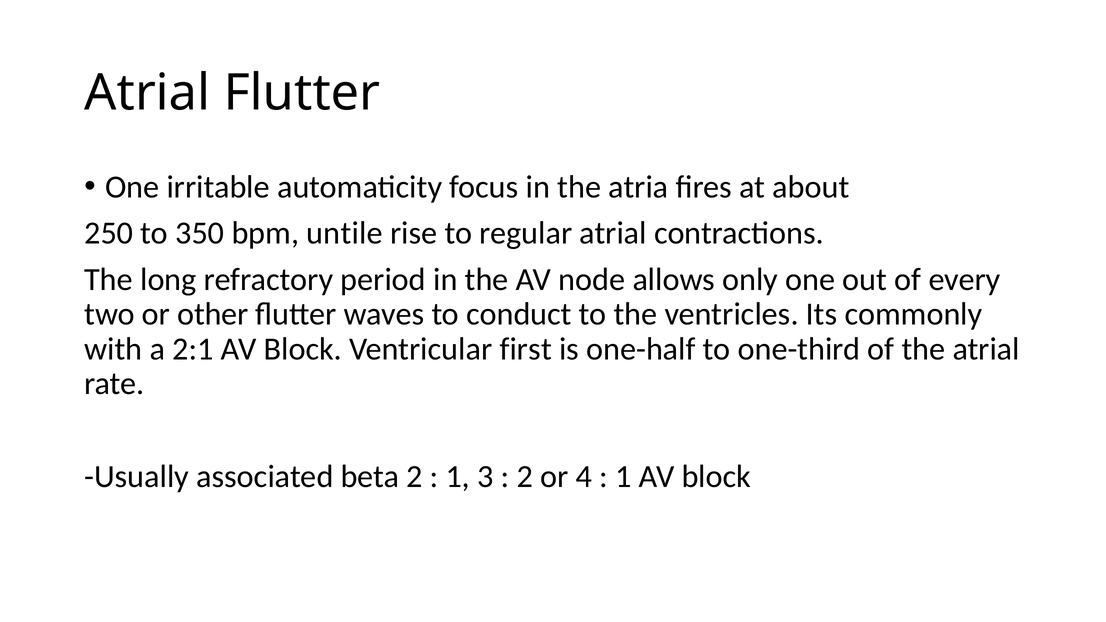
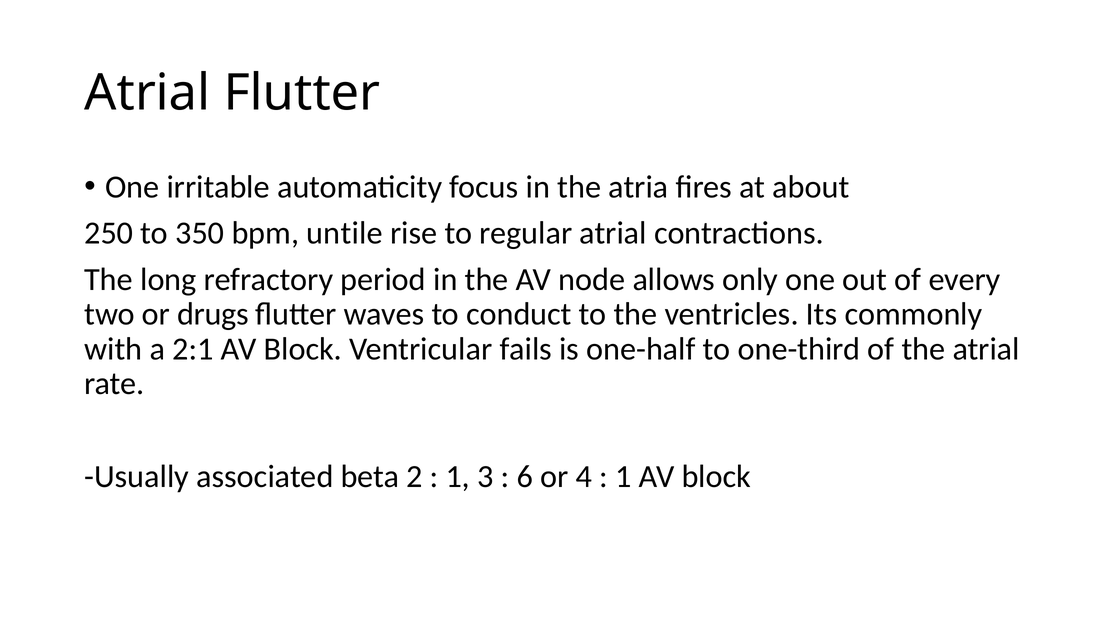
other: other -> drugs (213, 314)
first: first -> fails (526, 349)
2: 2 -> 6 (525, 476)
